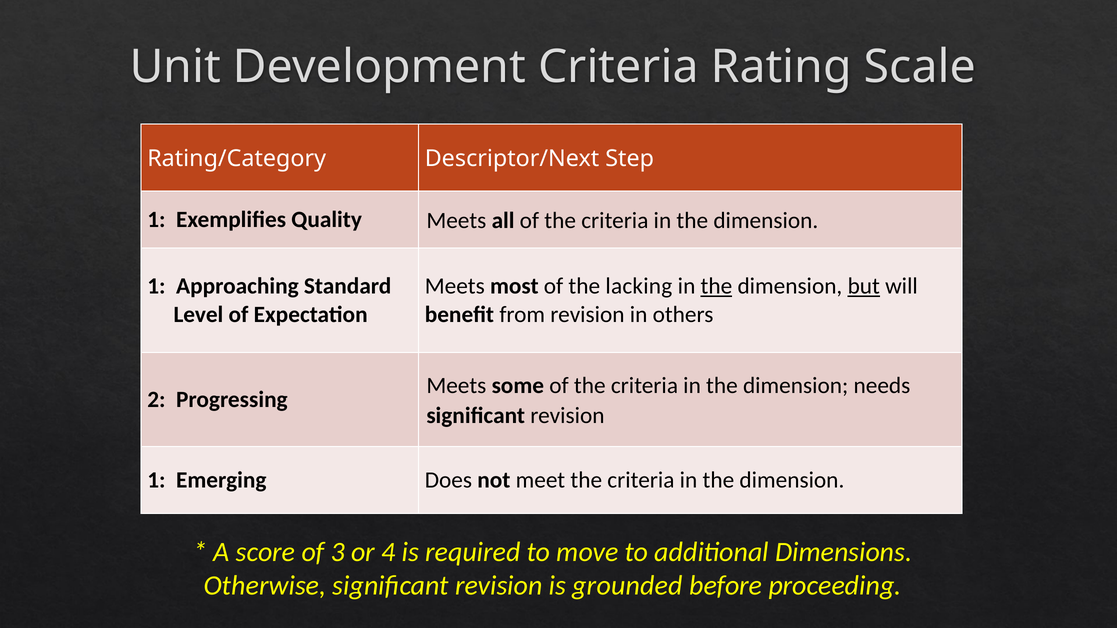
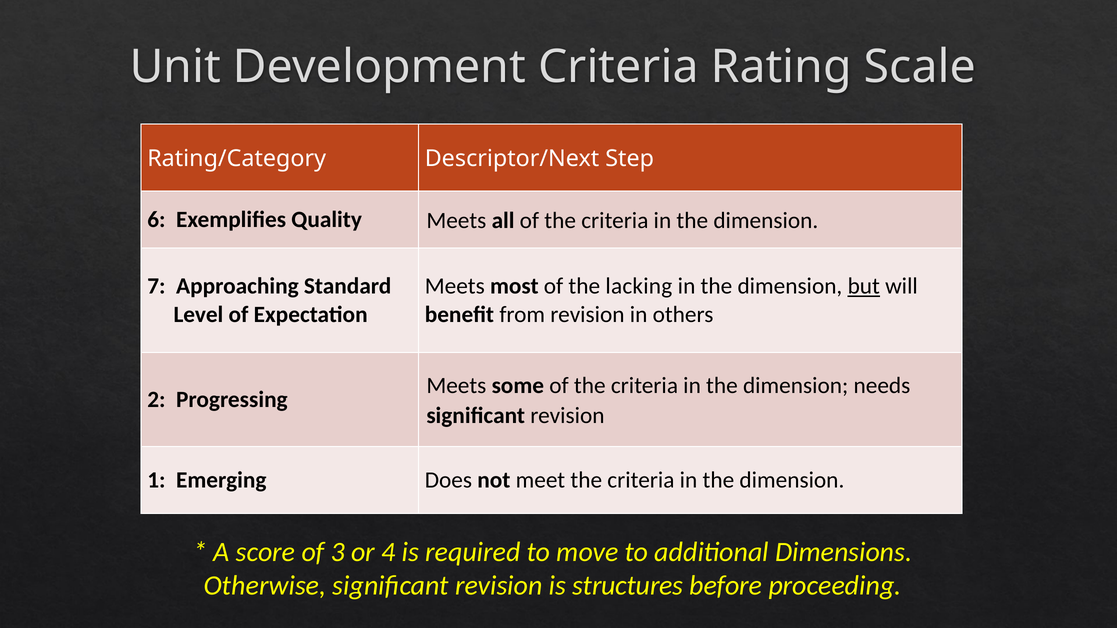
1: 1 -> 6 (156, 220)
1: 1 -> 7 (156, 286)
the underline: present -> none (716, 286)
grounded: grounded -> structures (628, 586)
